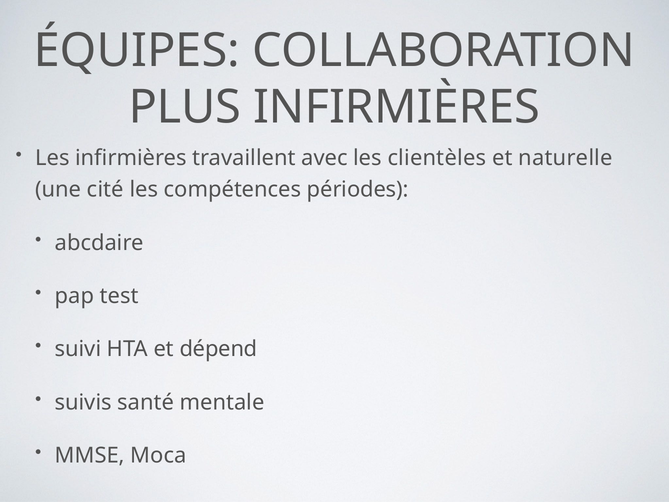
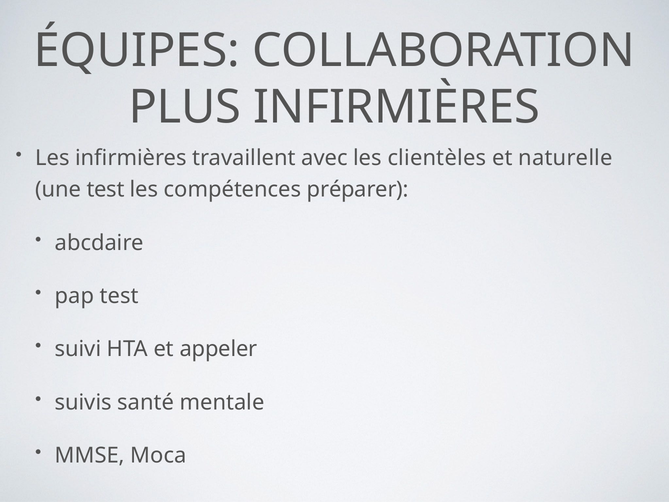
une cité: cité -> test (106, 190)
périodes: périodes -> préparer (358, 190)
dépend: dépend -> appeler (218, 349)
